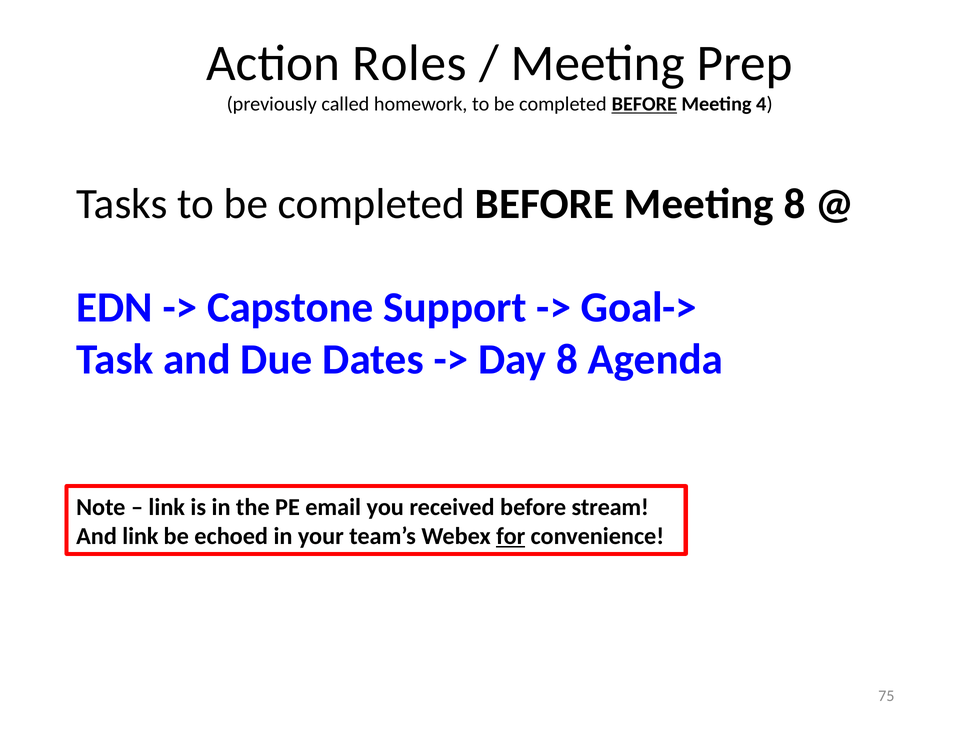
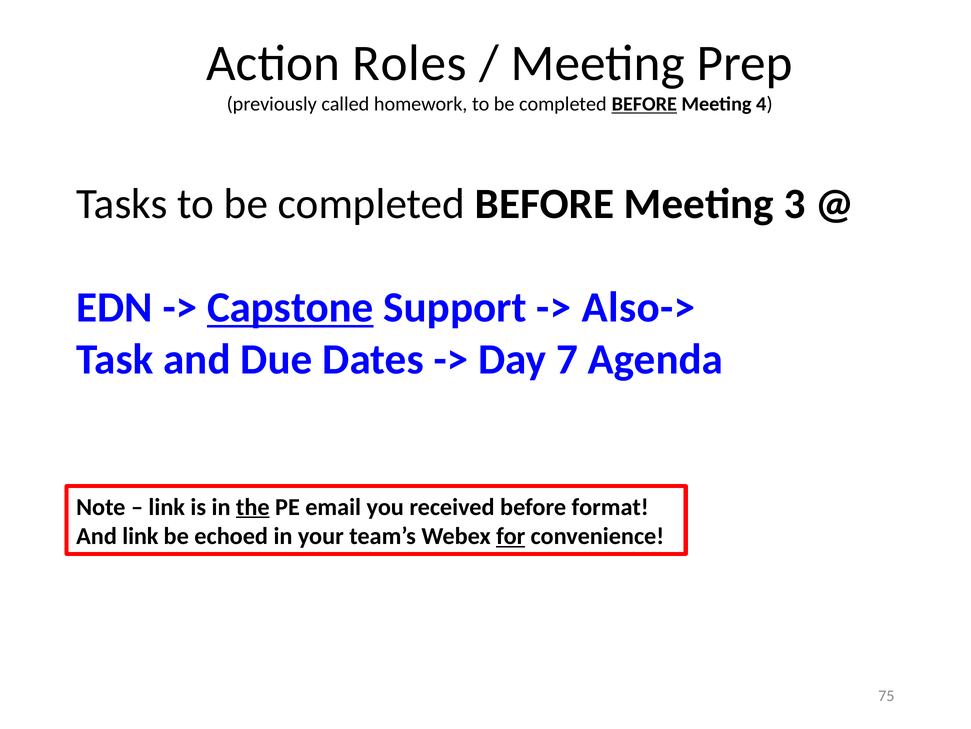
Meeting 8: 8 -> 3 (795, 204)
Capstone underline: none -> present (290, 307)
Goal->: Goal-> -> Also-> (639, 307)
Day 8: 8 -> 7 (567, 359)
the underline: none -> present (253, 507)
stream: stream -> format (610, 507)
